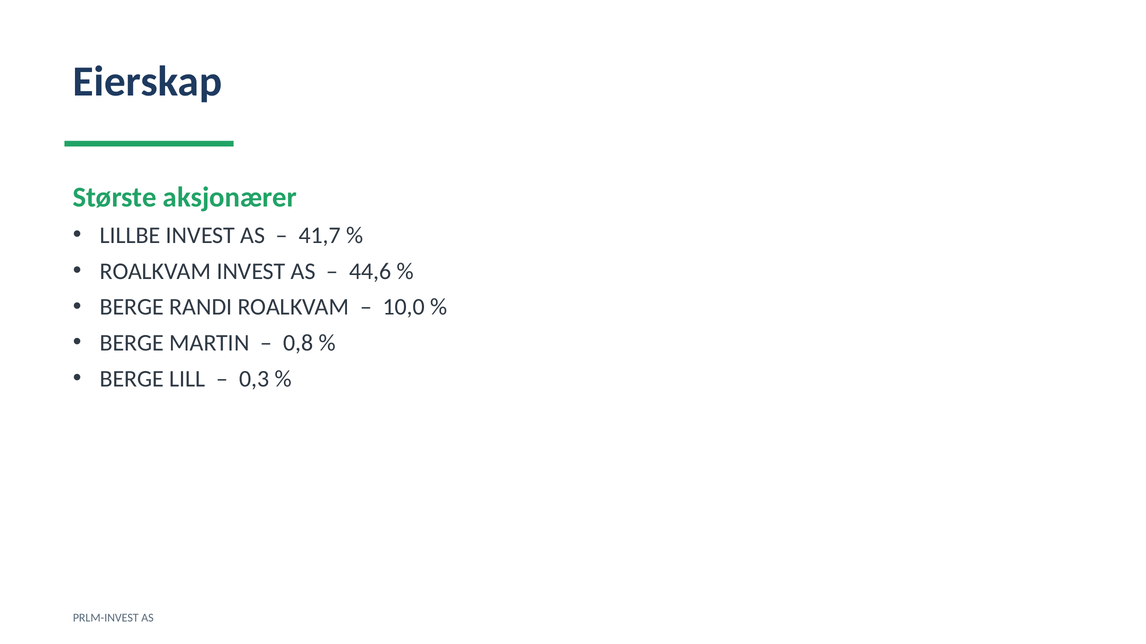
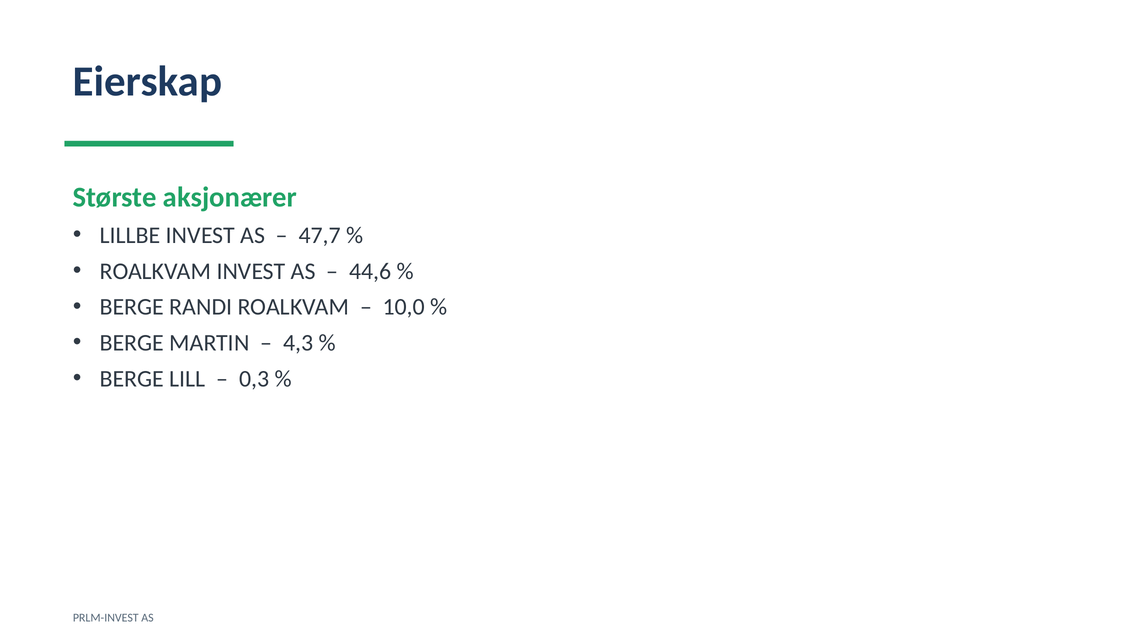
41,7: 41,7 -> 47,7 (320, 236)
0,8: 0,8 -> 4,3 (298, 343)
